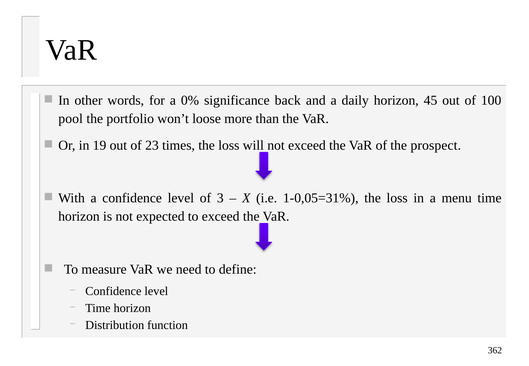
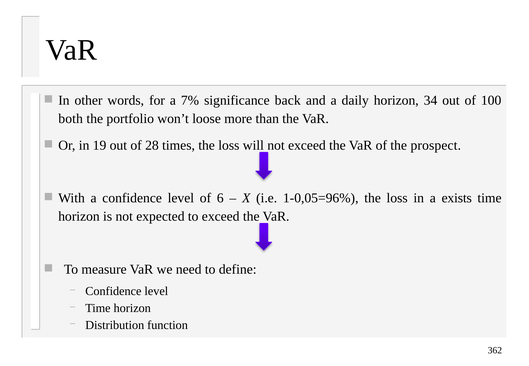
0%: 0% -> 7% (190, 101)
45: 45 -> 34 (431, 101)
pool: pool -> both (71, 119)
23: 23 -> 28 (152, 145)
3: 3 -> 6 (220, 198)
1-0,05=31%: 1-0,05=31% -> 1-0,05=96% (321, 198)
menu: menu -> exists (457, 198)
